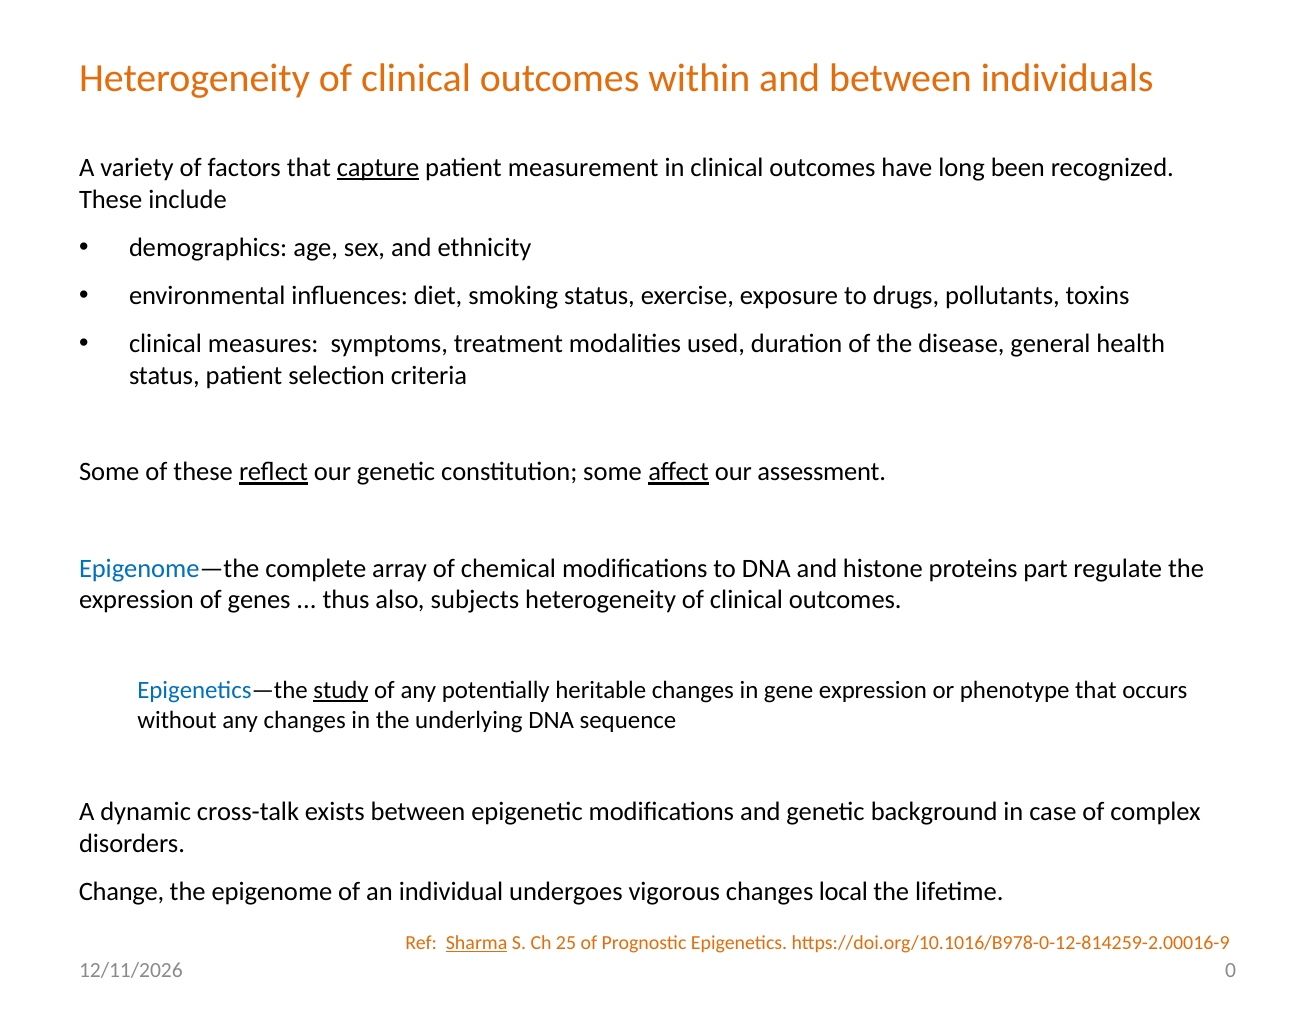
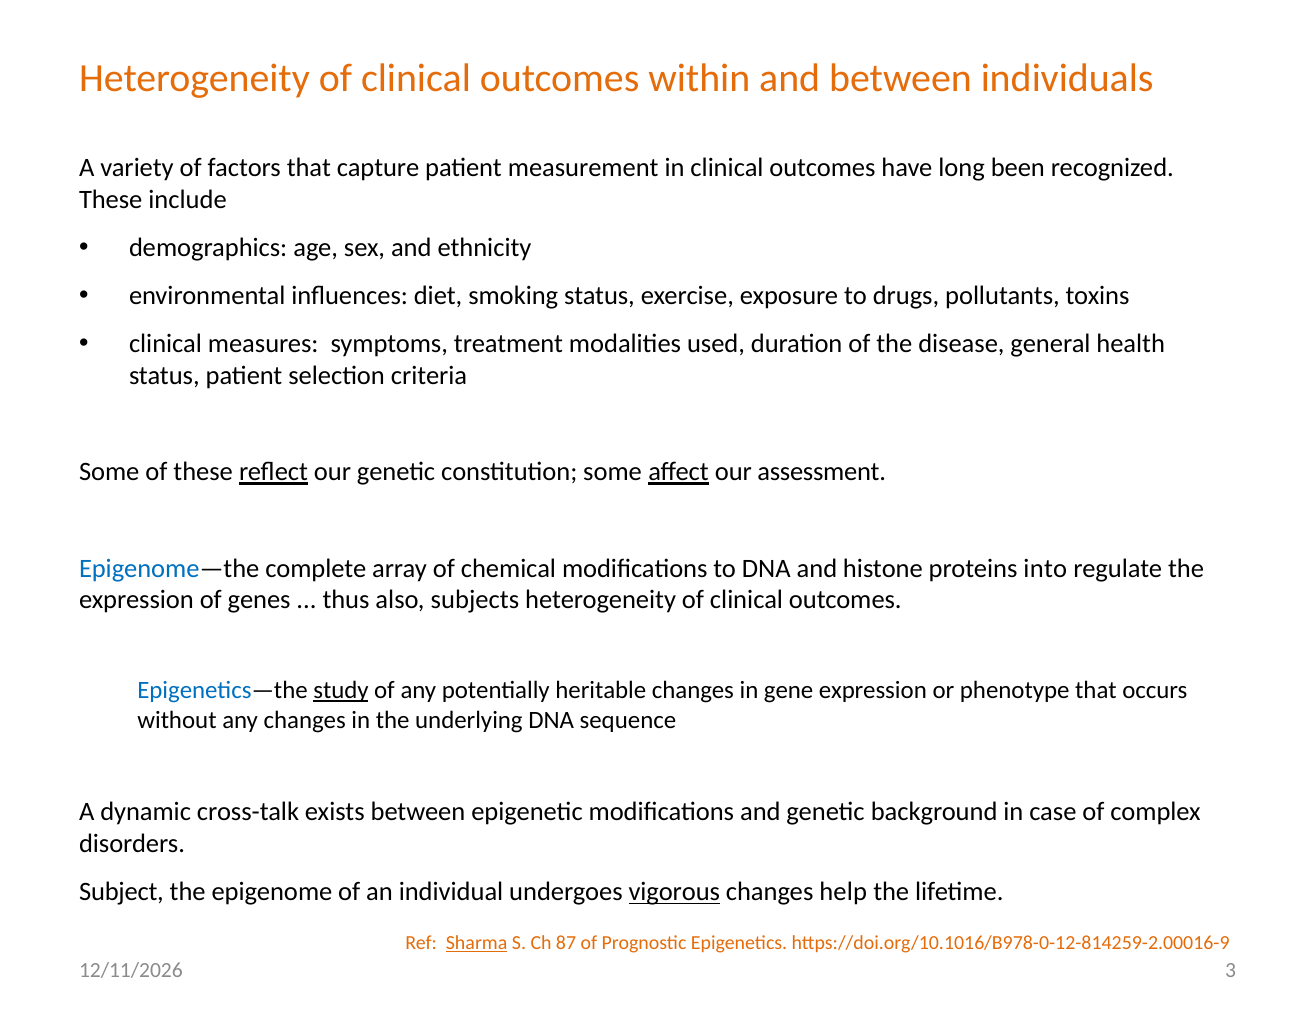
capture underline: present -> none (378, 168)
part: part -> into (1045, 568)
Change: Change -> Subject (121, 892)
vigorous underline: none -> present (674, 892)
local: local -> help (843, 892)
25: 25 -> 87 (566, 943)
0: 0 -> 3 (1231, 970)
